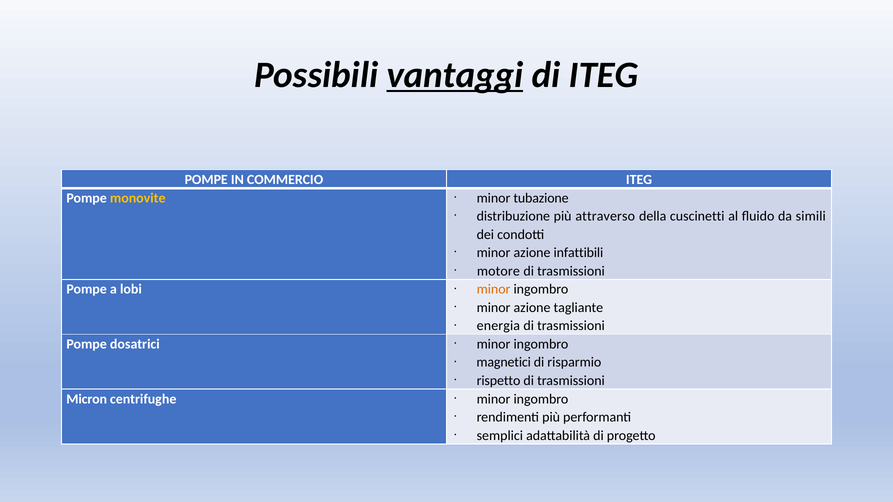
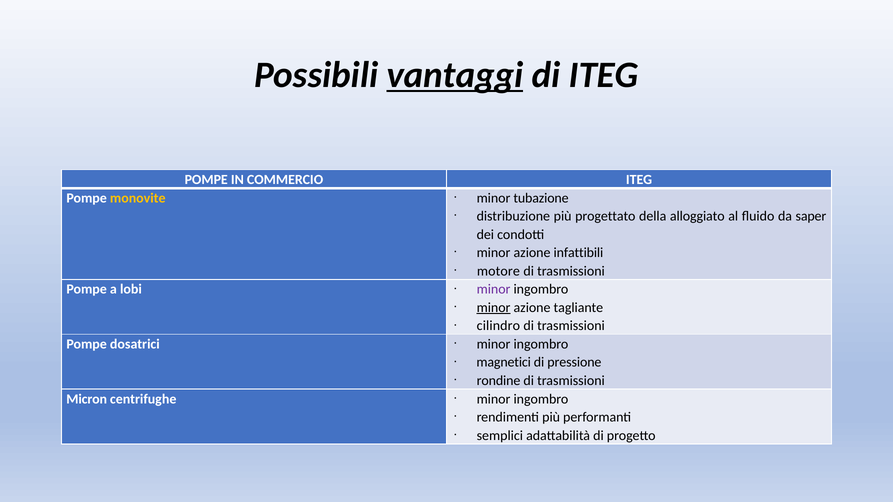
attraverso: attraverso -> progettato (605, 216)
cuscinetti: cuscinetti -> alloggiato (697, 216)
simili: simili -> saper (811, 216)
minor colour: orange -> purple (494, 289)
minor underline: none -> present (494, 308)
energia: energia -> cilindro (498, 326)
risparmio: risparmio -> pressione (574, 363)
rispetto: rispetto -> rondine (499, 381)
